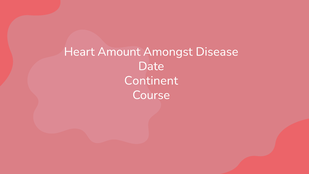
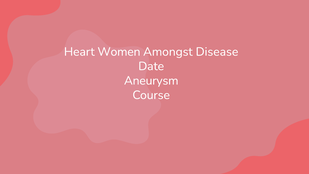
Amount: Amount -> Women (119, 52)
Continent: Continent -> Aneurysm (151, 81)
